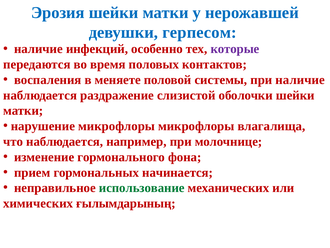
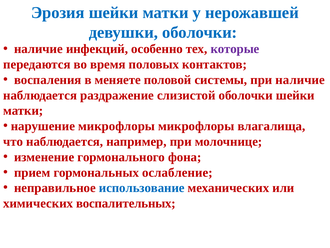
девушки герпесом: герпесом -> оболочки (200, 32)
начинается: начинается -> ослабление (177, 172)
использование colour: green -> blue (142, 188)
ғылымдарының: ғылымдарының -> воспалительных (126, 203)
